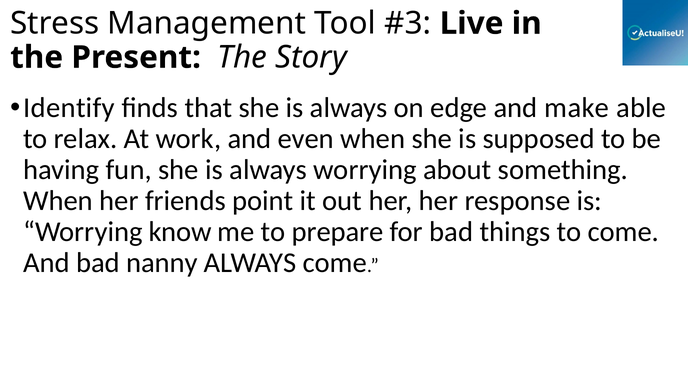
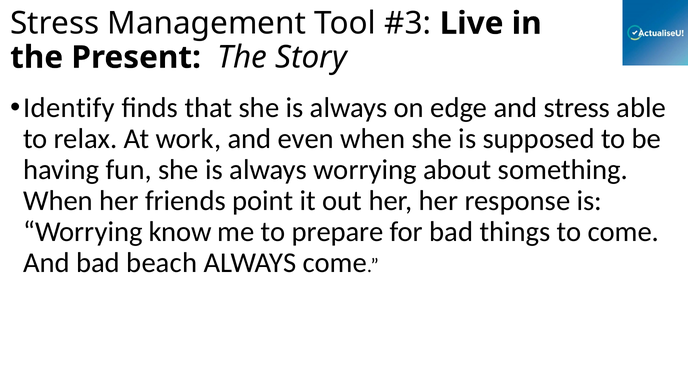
and make: make -> stress (577, 108)
nanny: nanny -> beach (162, 263)
